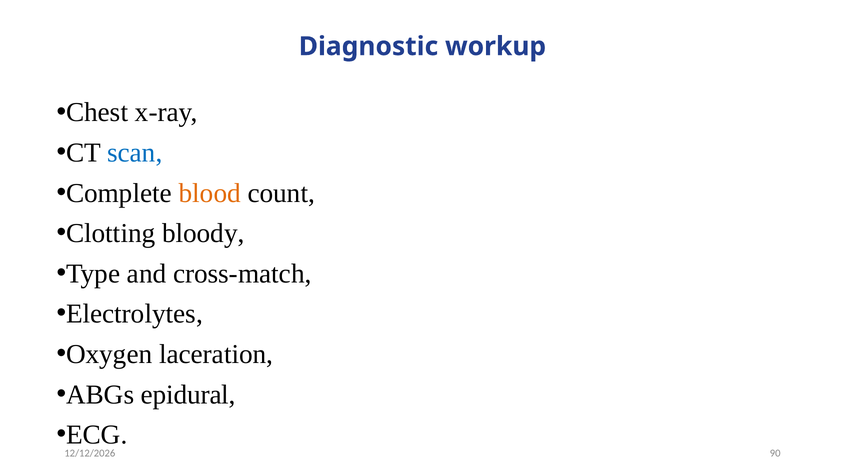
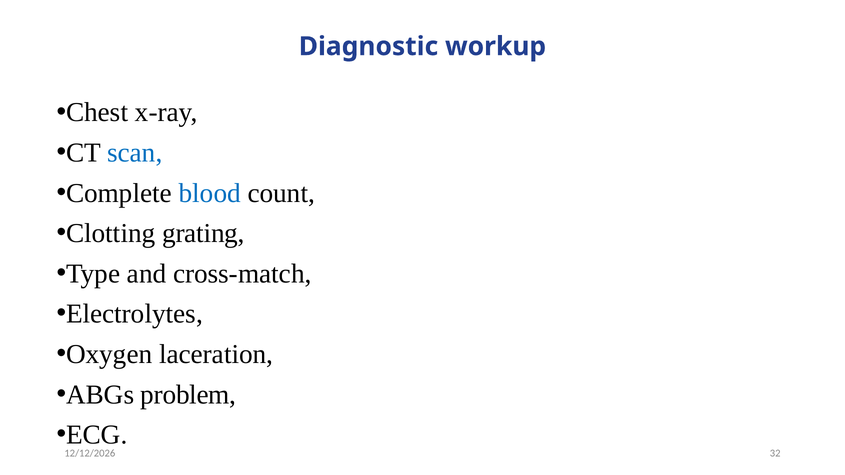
blood colour: orange -> blue (210, 193)
bloody: bloody -> grating (203, 233)
epidural: epidural -> problem (188, 395)
90: 90 -> 32 (775, 454)
